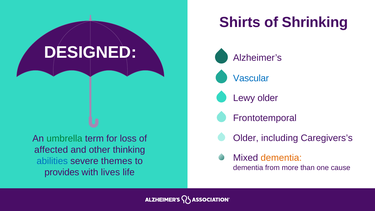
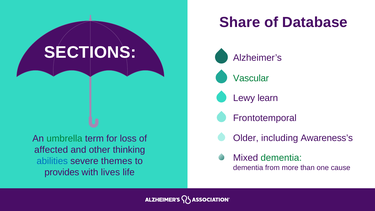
Shirts: Shirts -> Share (240, 22)
Shrinking: Shrinking -> Database (315, 22)
DESIGNED: DESIGNED -> SECTIONS (90, 52)
Vascular colour: blue -> green (251, 78)
Lewy older: older -> learn (268, 98)
Caregivers’s: Caregivers’s -> Awareness’s (327, 138)
dementia colour: orange -> green (281, 158)
